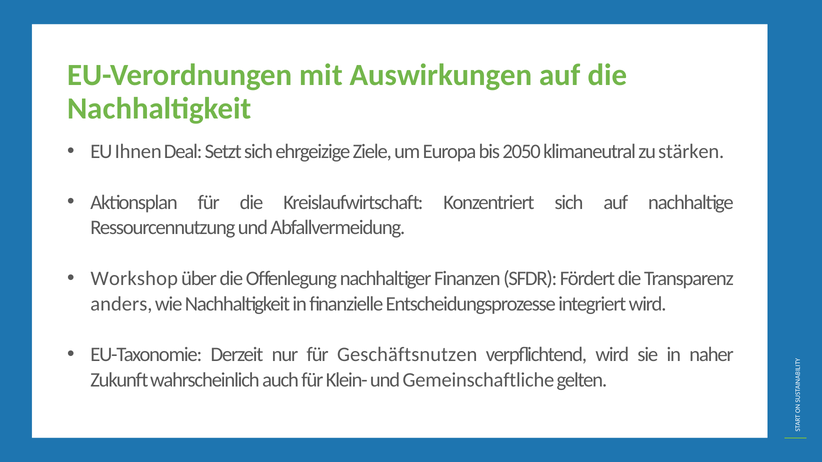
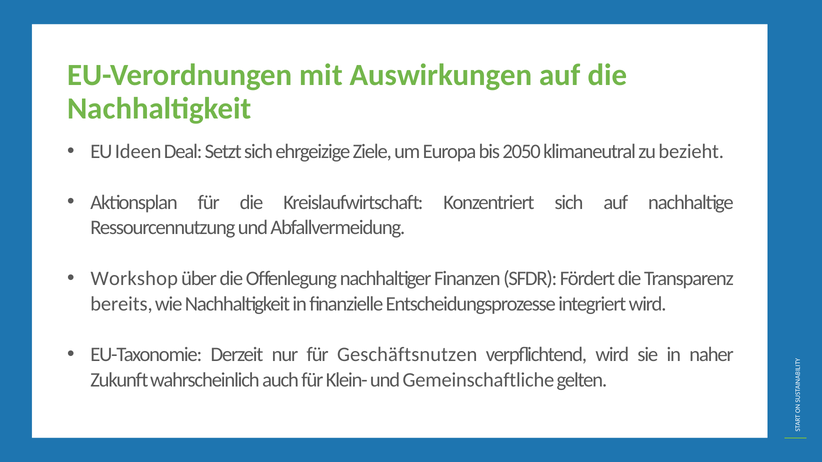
Ihnen: Ihnen -> Ideen (138, 152)
stärken: stärken -> bezieht (691, 152)
anders: anders -> bereits (121, 304)
